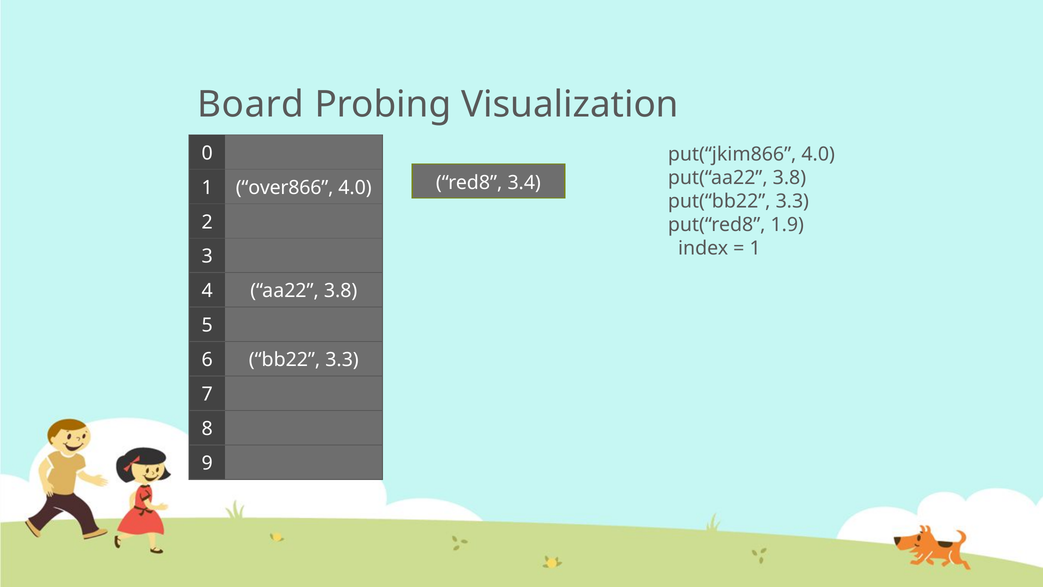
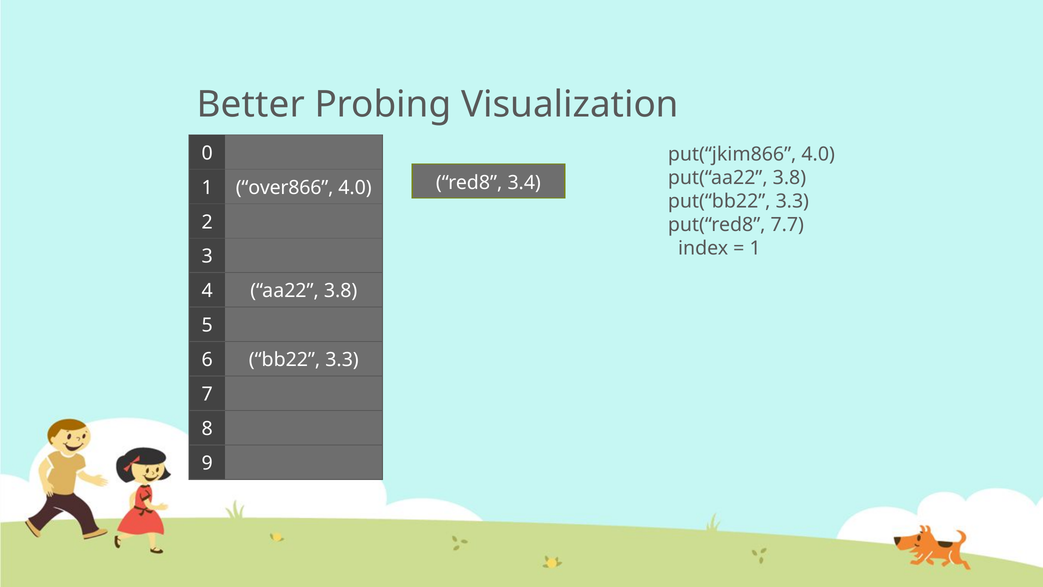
Board: Board -> Better (251, 105)
1.9: 1.9 -> 7.7 (787, 225)
